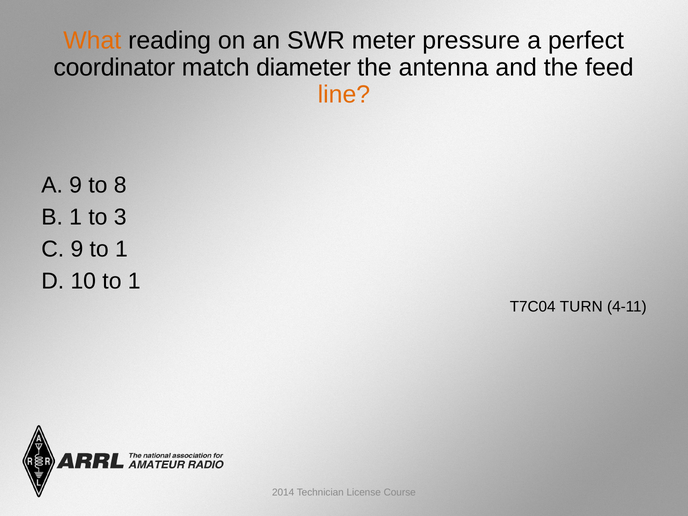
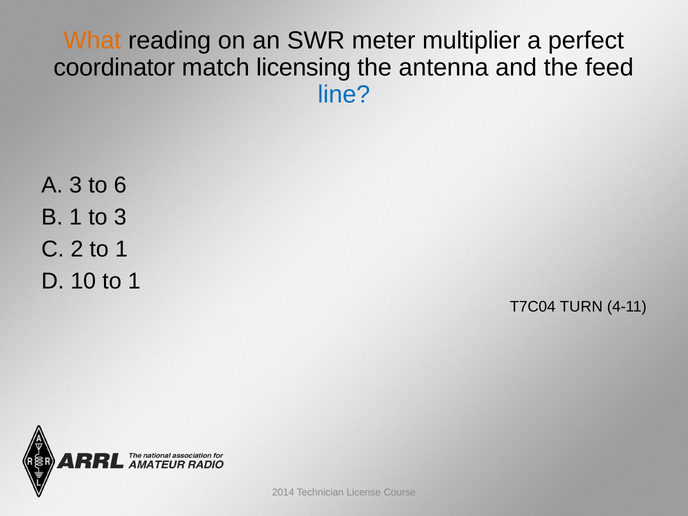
pressure: pressure -> multiplier (471, 41)
diameter: diameter -> licensing (304, 68)
line colour: orange -> blue (344, 94)
A 9: 9 -> 3 (76, 185)
8: 8 -> 6 (120, 185)
C 9: 9 -> 2 (77, 249)
